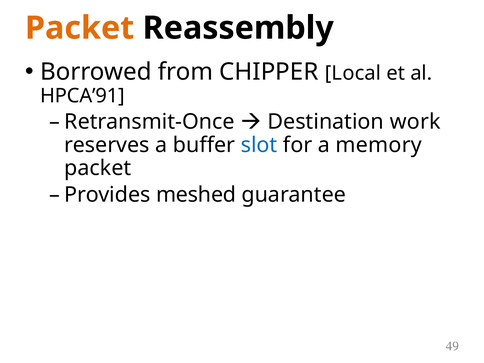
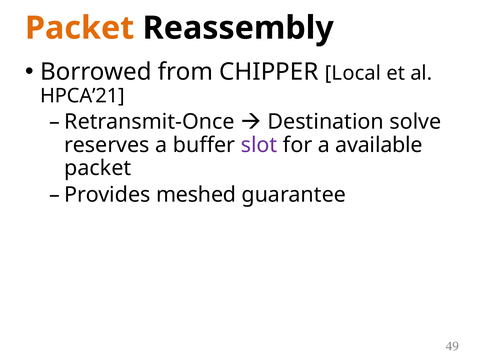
HPCA’91: HPCA’91 -> HPCA’21 (82, 96)
work: work -> solve (415, 122)
slot colour: blue -> purple (259, 145)
memory: memory -> available (379, 145)
